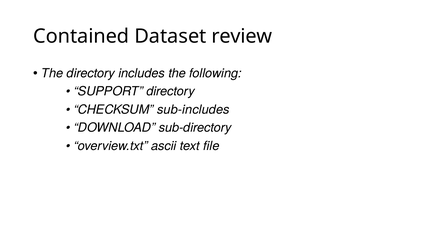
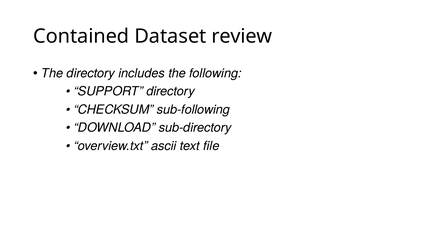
sub-includes: sub-includes -> sub-following (193, 110)
